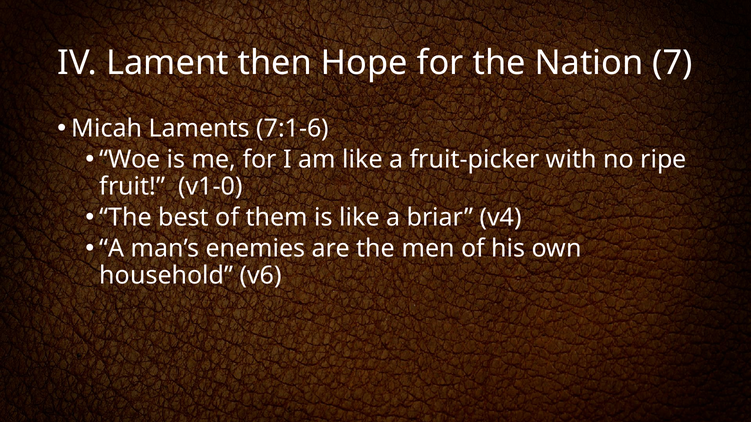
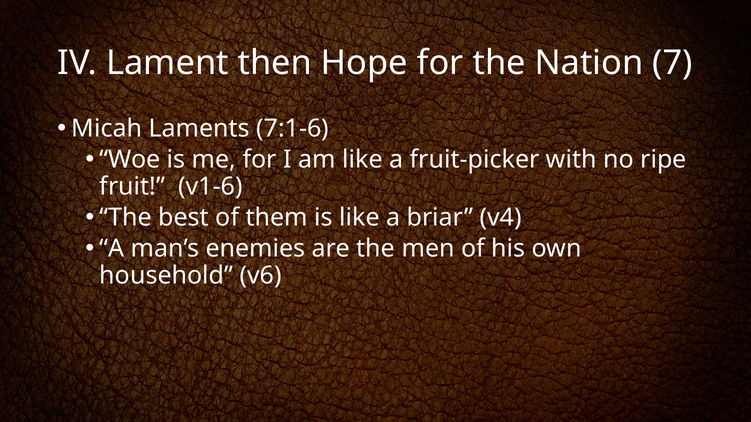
v1-0: v1-0 -> v1-6 (210, 187)
